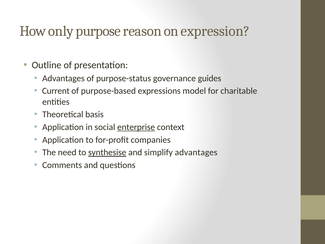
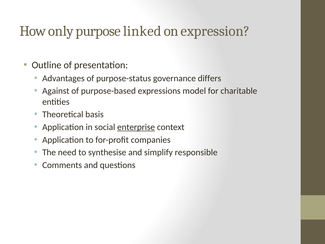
reason: reason -> linked (142, 31)
guides: guides -> differs (210, 78)
Current: Current -> Against (56, 91)
synthesise underline: present -> none (107, 152)
simplify advantages: advantages -> responsible (196, 152)
